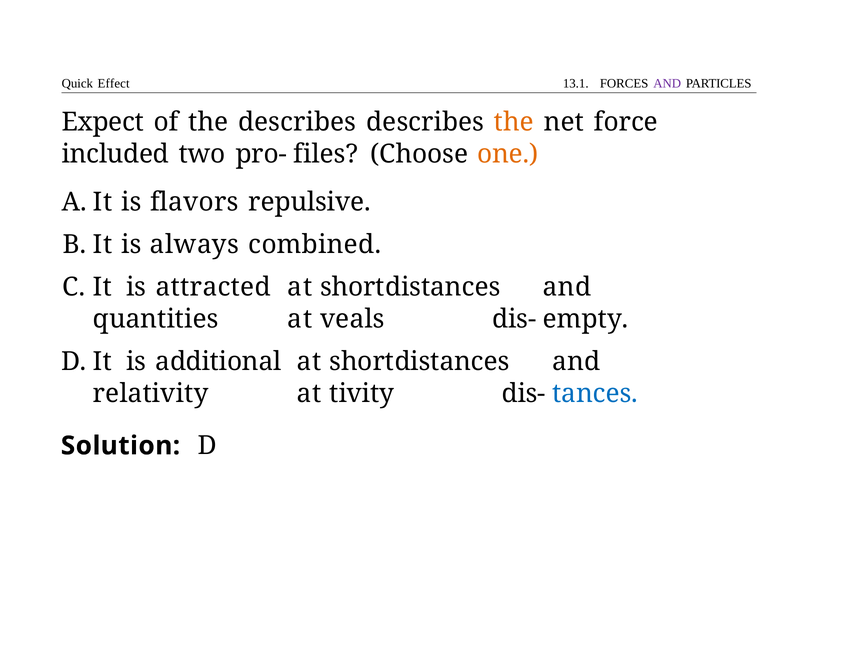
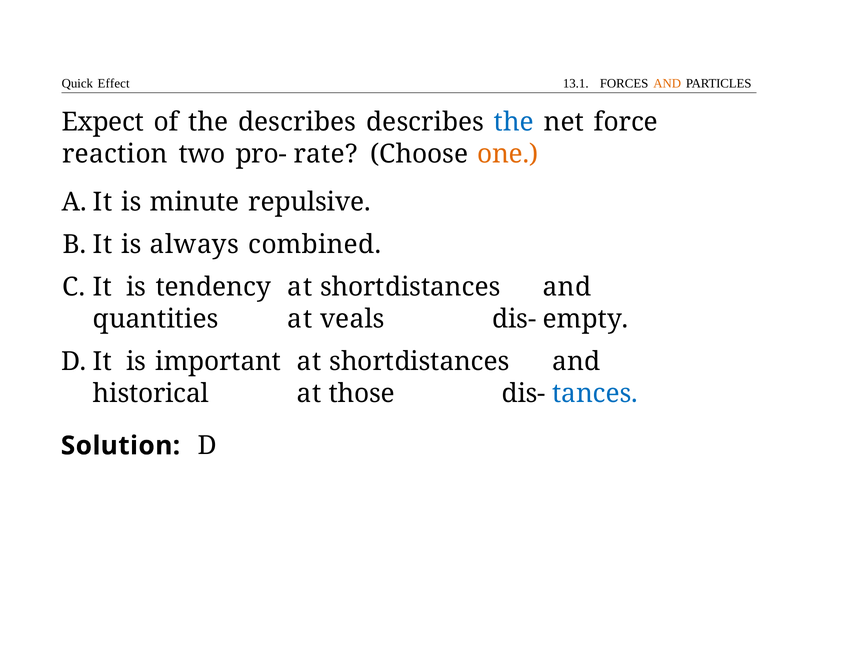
AND colour: purple -> orange (667, 84)
the colour: orange -> blue (514, 122)
included: included -> reaction (115, 154)
files: files -> rate (326, 154)
flavors: flavors -> minute (195, 202)
attracted: attracted -> tendency (213, 287)
additional: additional -> important (218, 362)
relativity: relativity -> historical (151, 393)
tivity: tivity -> those (362, 393)
